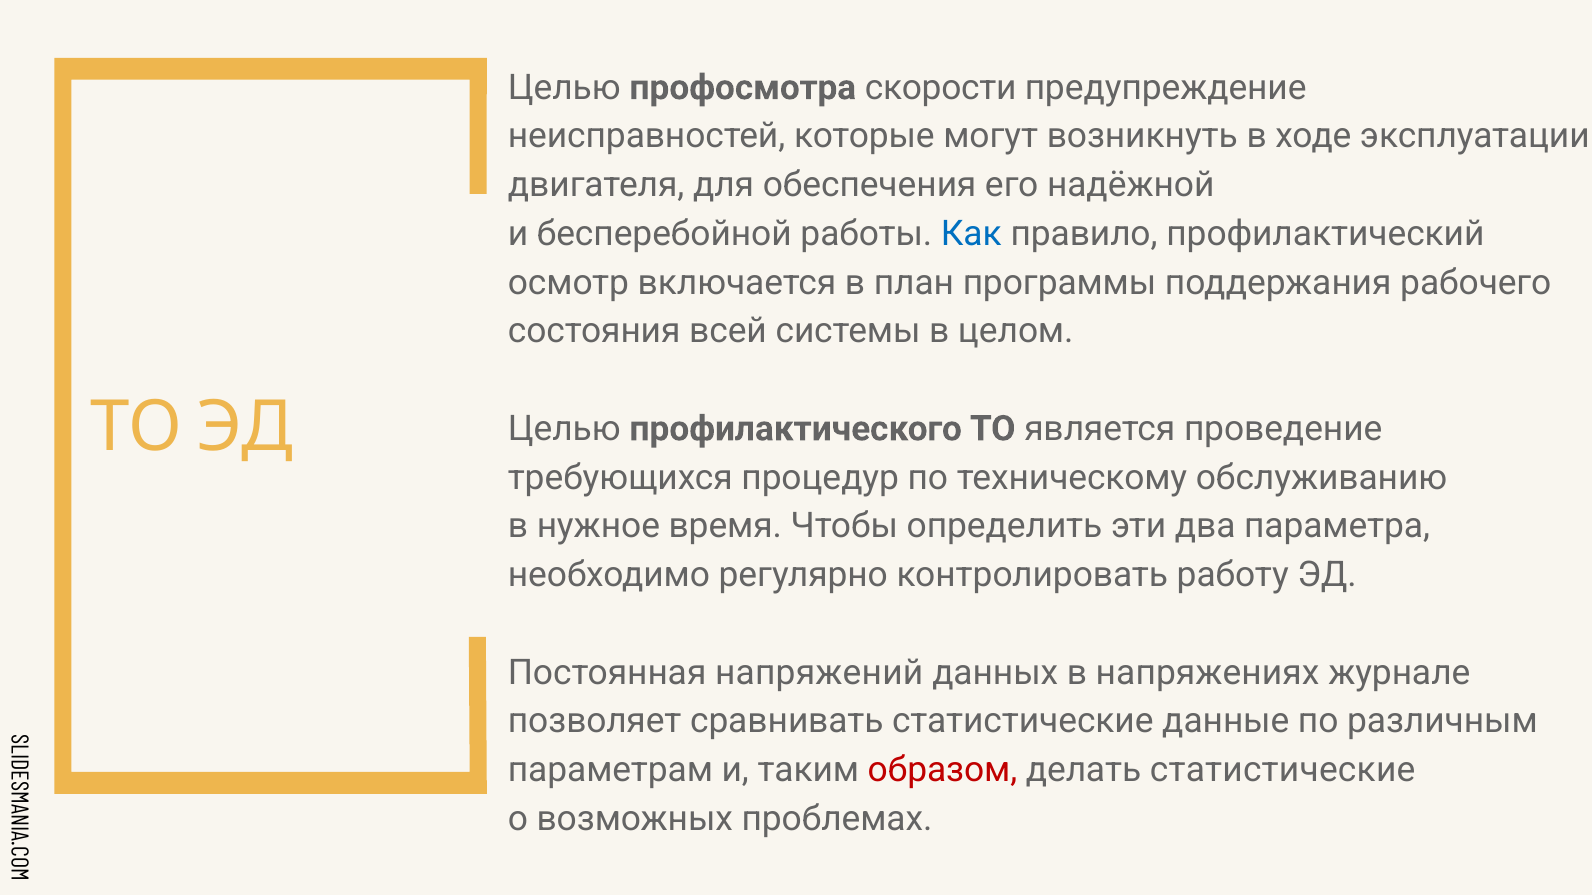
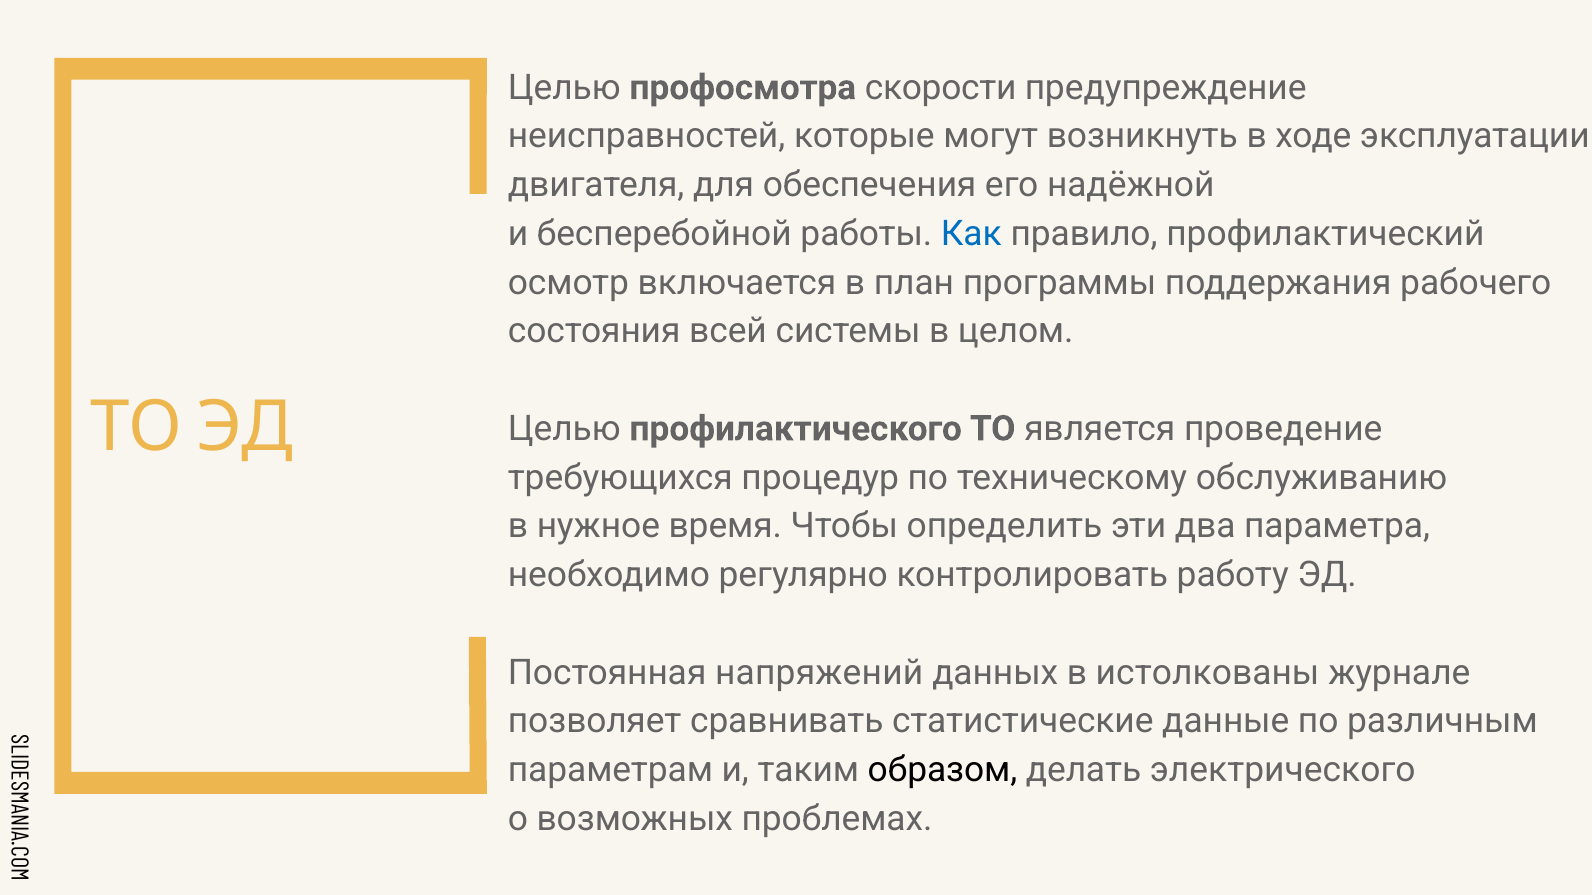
напряжениях: напряжениях -> истолкованы (1208, 673)
образом colour: red -> black (942, 770)
делать статистические: статистические -> электрического (1283, 770)
